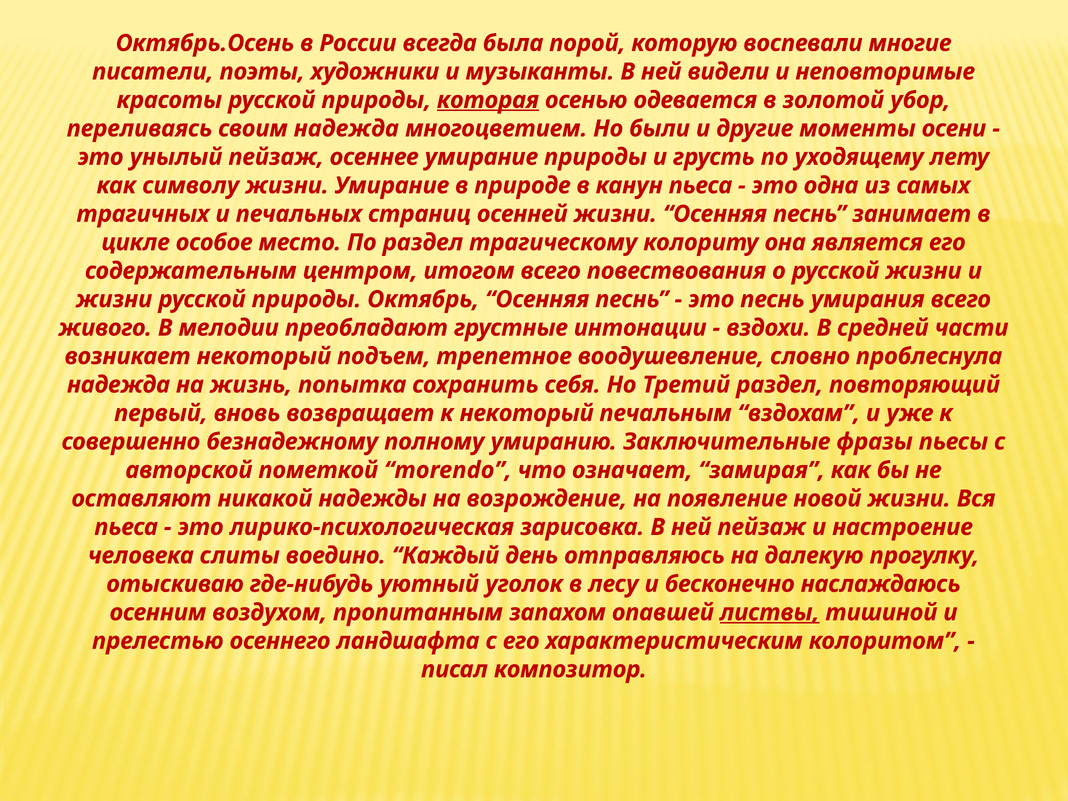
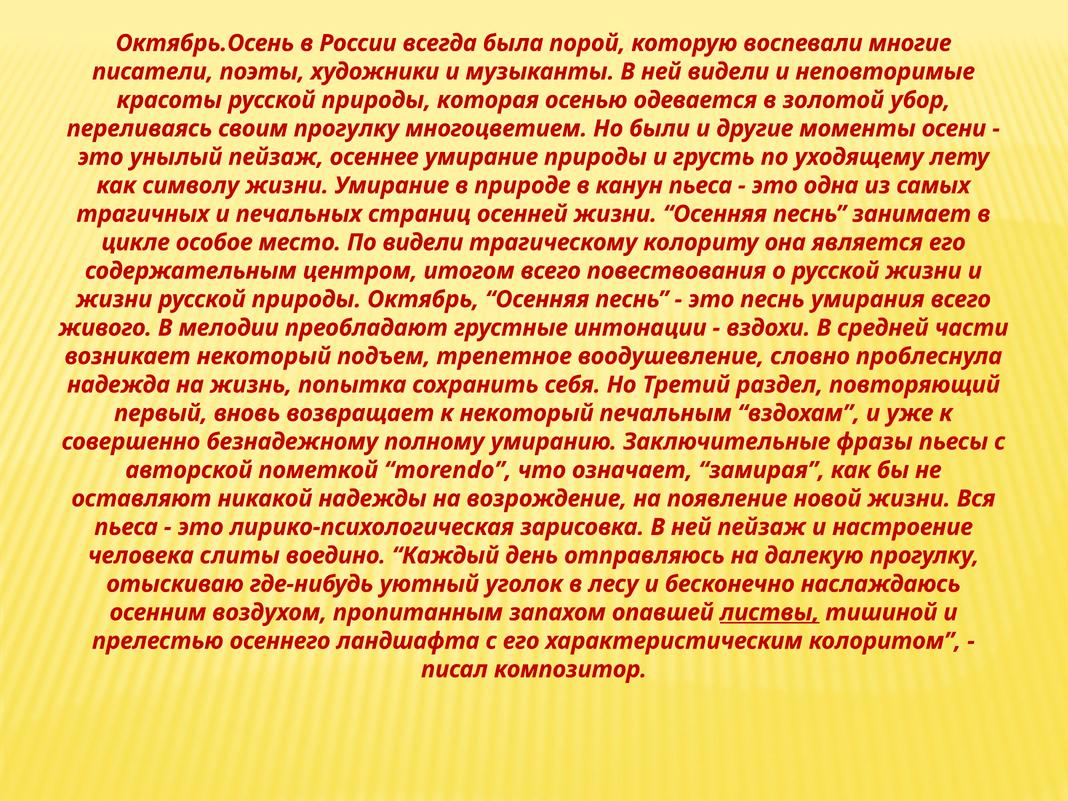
которая underline: present -> none (488, 100)
своим надежда: надежда -> прогулку (346, 129)
По раздел: раздел -> видели (423, 242)
